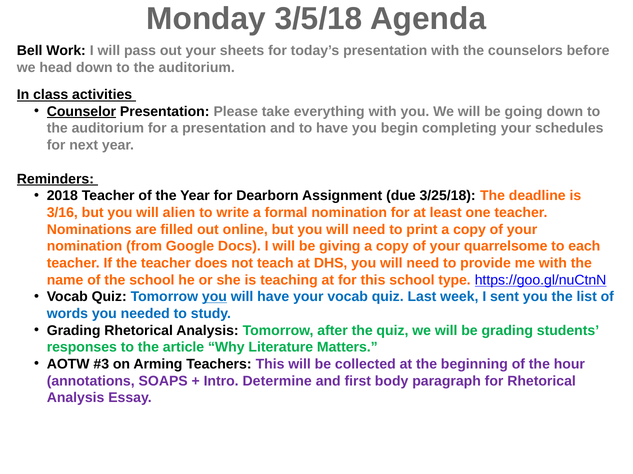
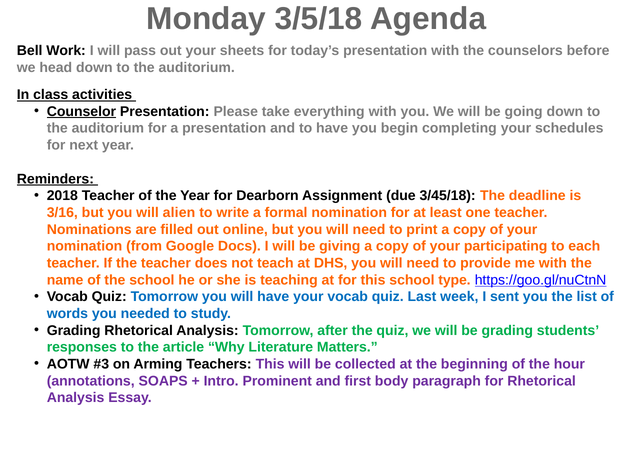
3/25/18: 3/25/18 -> 3/45/18 (448, 196)
quarrelsome: quarrelsome -> participating (506, 247)
you underline: present -> none (214, 297)
Determine: Determine -> Prominent (277, 382)
